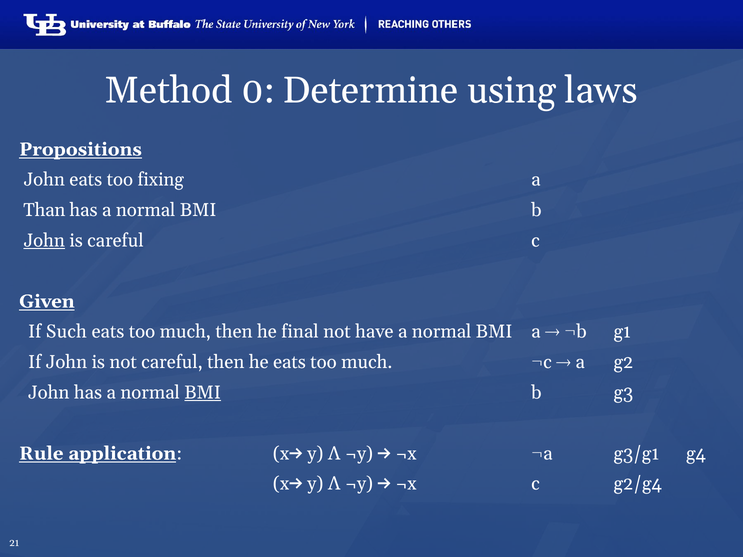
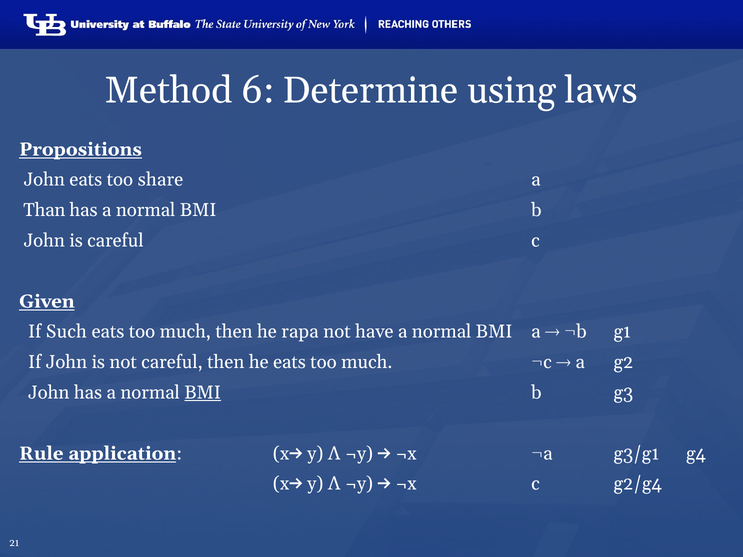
0: 0 -> 6 (258, 90)
fixing: fixing -> share (161, 180)
John underline: present -> none (44, 241)
final: final -> rapa (300, 332)
